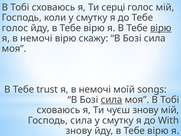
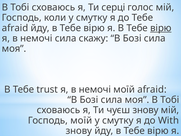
голос: голос -> afraid (15, 28)
немочі вірю: вірю -> сила (66, 38)
моїй songs: songs -> afraid (152, 89)
сила underline: present -> none (112, 100)
Господь сила: сила -> моїй (81, 120)
